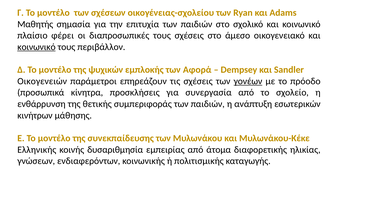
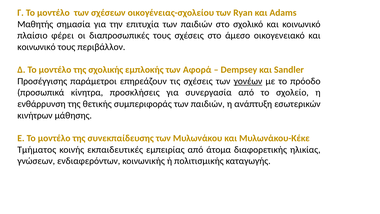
κοινωνικό underline: present -> none (36, 47)
ψυχικών: ψυχικών -> σχολικής (106, 70)
Οικογενειών: Οικογενειών -> Προσέγγισης (42, 81)
Ελληνικής: Ελληνικής -> Τμήματος (37, 149)
δυσαριθμησία: δυσαριθμησία -> εκπαιδευτικές (115, 149)
